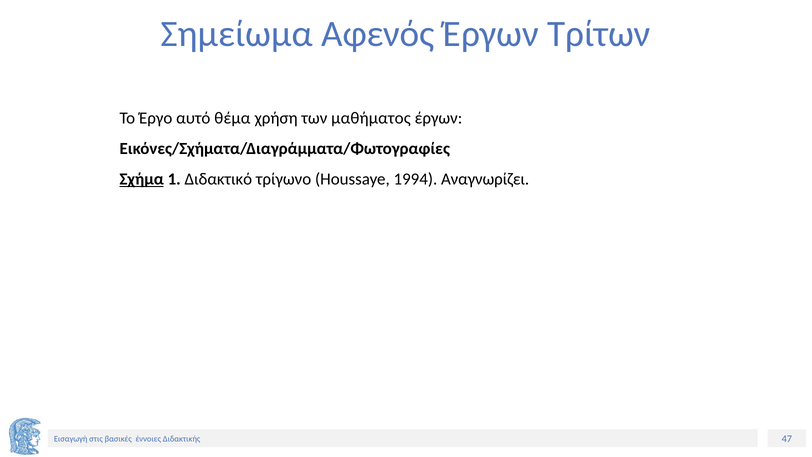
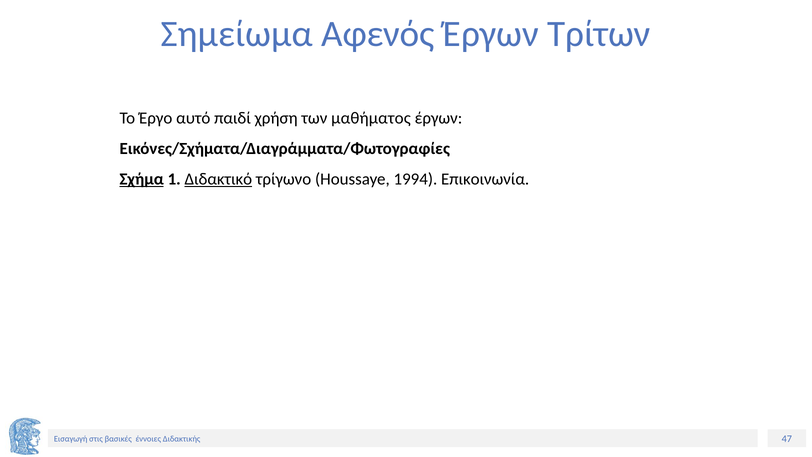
θέμα: θέμα -> παιδί (233, 118)
Διδακτικό underline: none -> present (218, 179)
Αναγνωρίζει: Αναγνωρίζει -> Επικοινωνία (485, 179)
